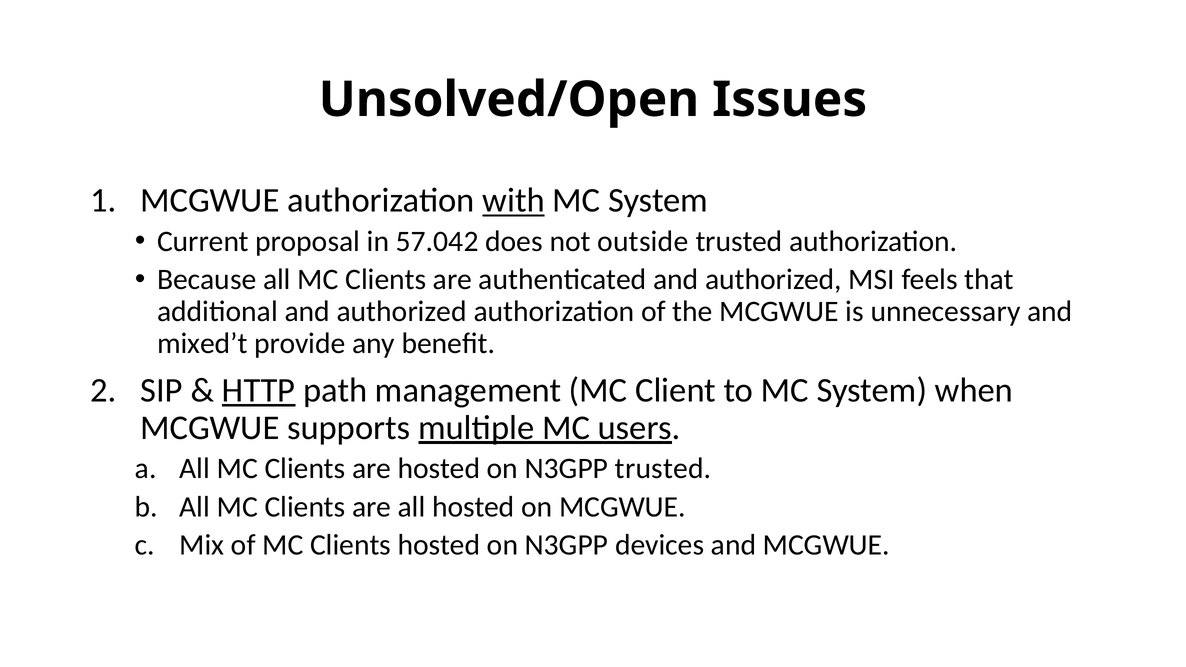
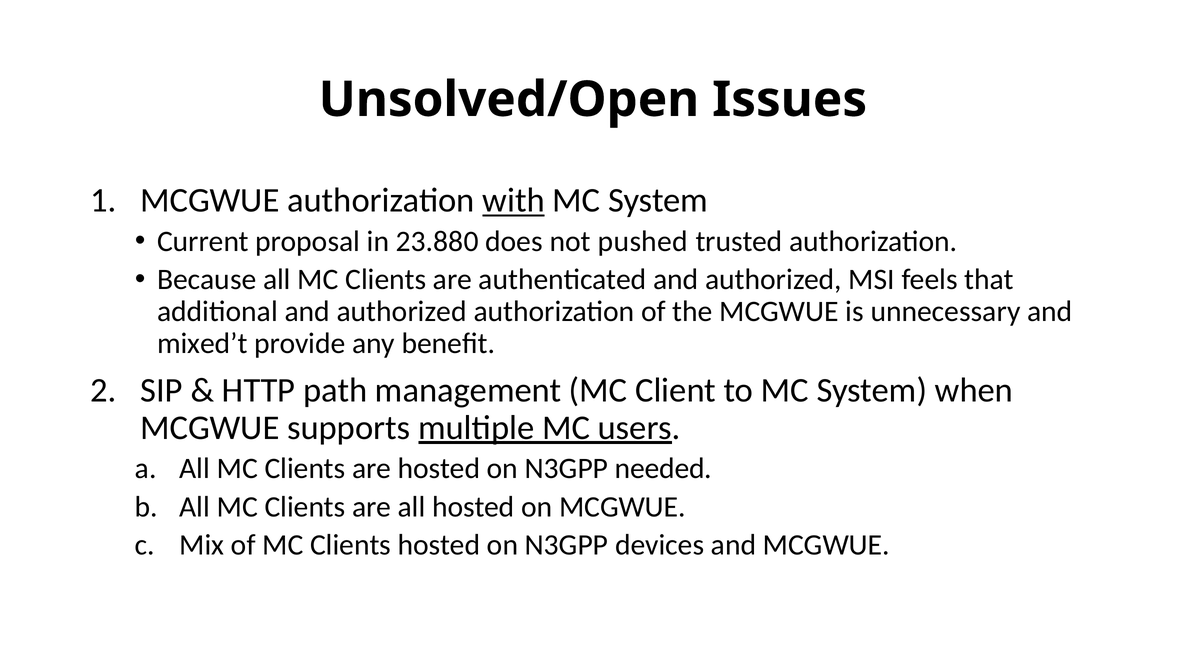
57.042: 57.042 -> 23.880 (437, 241)
outside: outside -> pushed (643, 241)
HTTP underline: present -> none (259, 390)
N3GPP trusted: trusted -> needed (663, 469)
